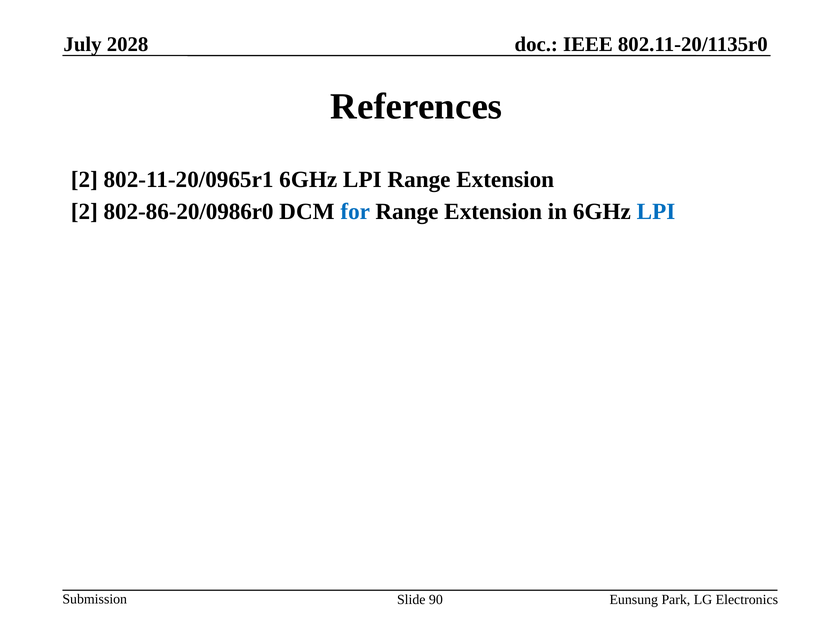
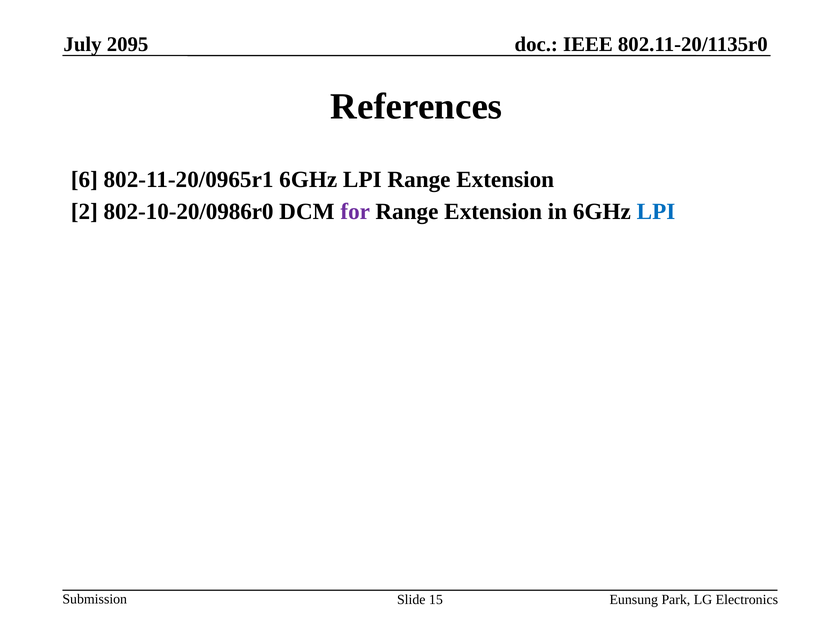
2028: 2028 -> 2095 (128, 44)
2: 2 -> 6 (84, 179)
802-86-20/0986r0: 802-86-20/0986r0 -> 802-10-20/0986r0 (189, 212)
for colour: blue -> purple (355, 212)
90: 90 -> 15 (436, 599)
